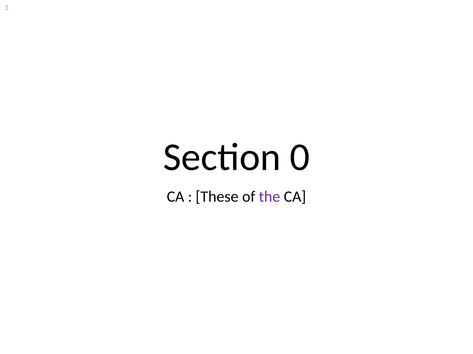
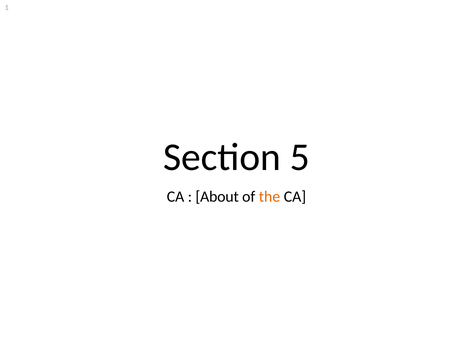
0: 0 -> 5 (300, 158)
These: These -> About (217, 197)
the colour: purple -> orange (270, 197)
